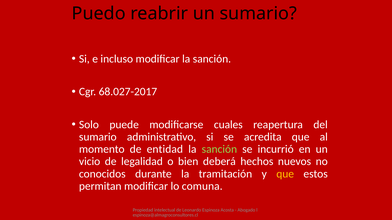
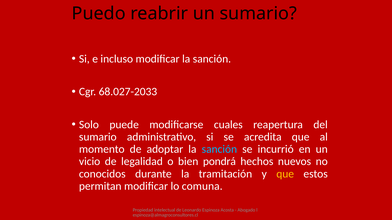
68.027-2017: 68.027-2017 -> 68.027-2033 (128, 92)
entidad: entidad -> adoptar (165, 149)
sanción colour: light green -> light blue (219, 149)
deberá: deberá -> pondrá (219, 162)
